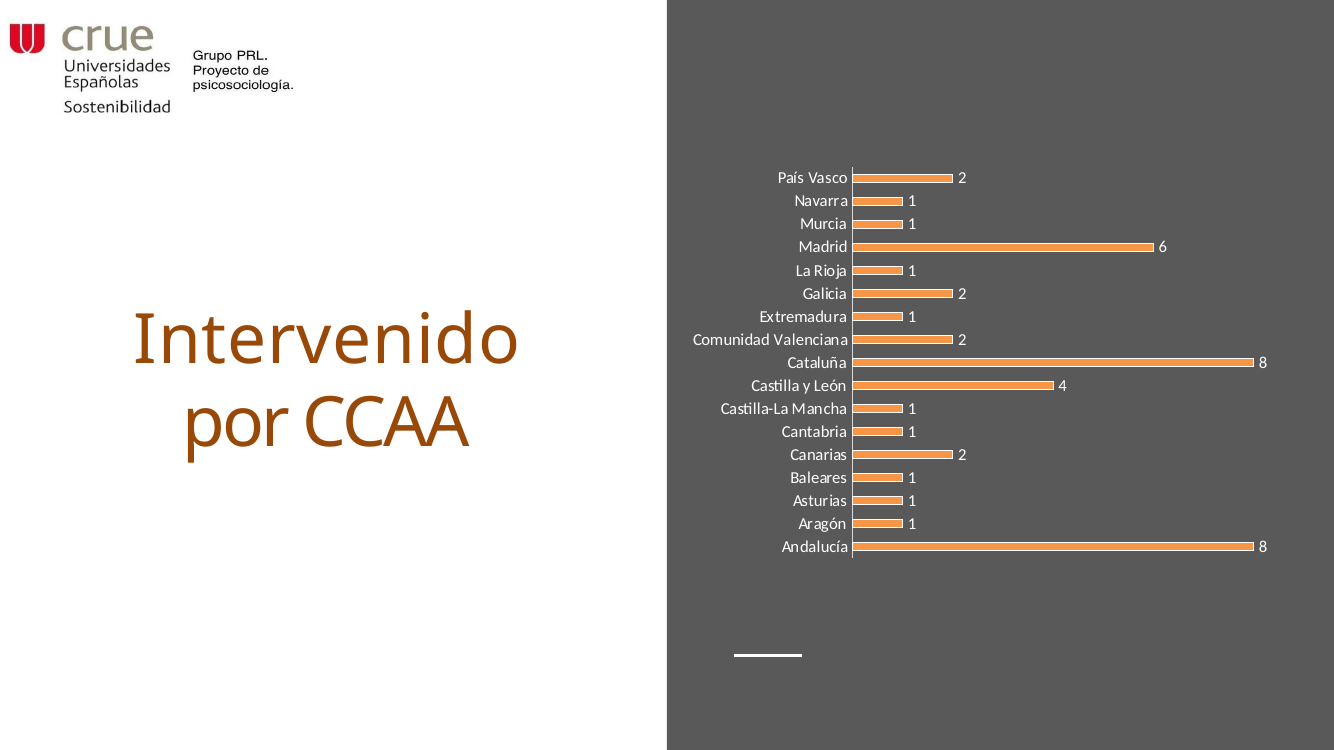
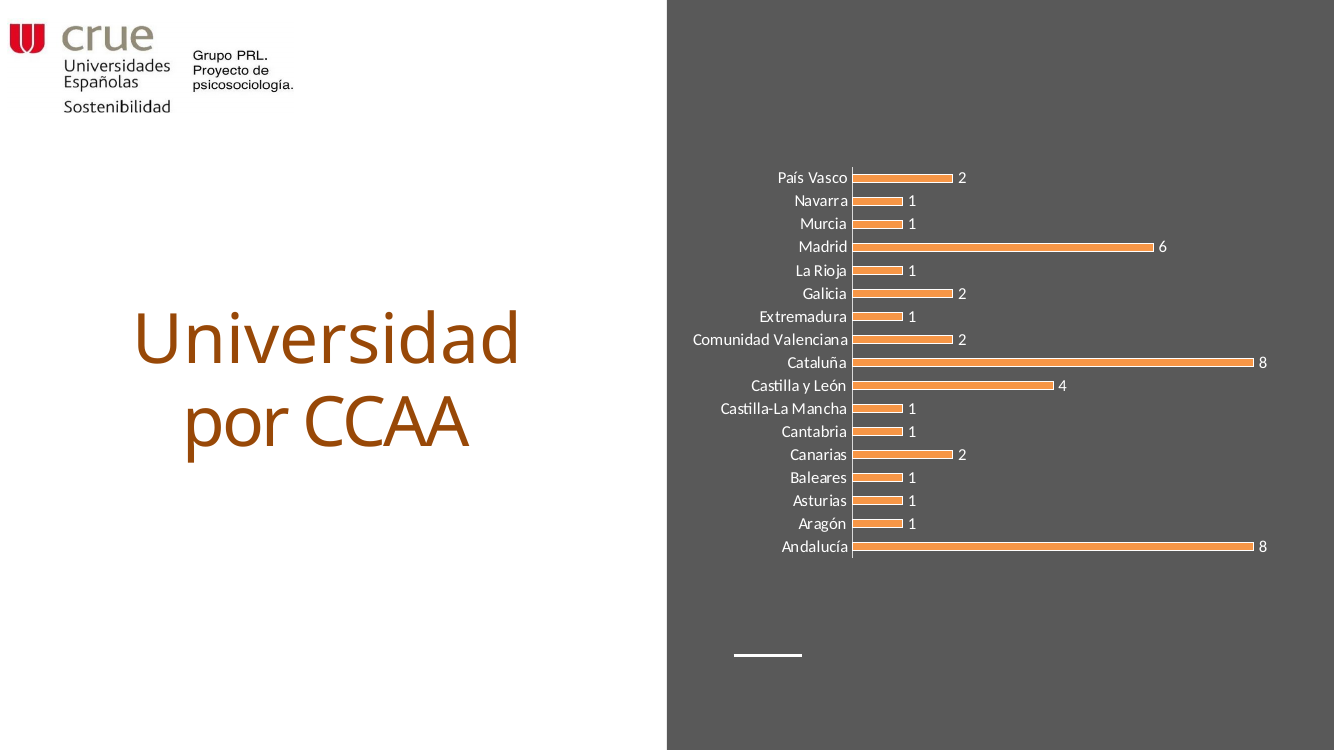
Intervenido: Intervenido -> Universidad (328, 340)
